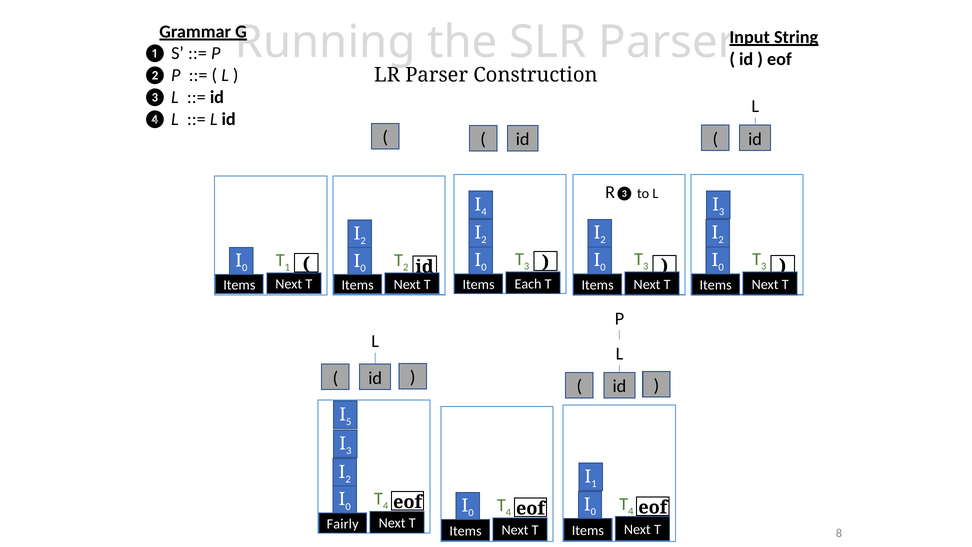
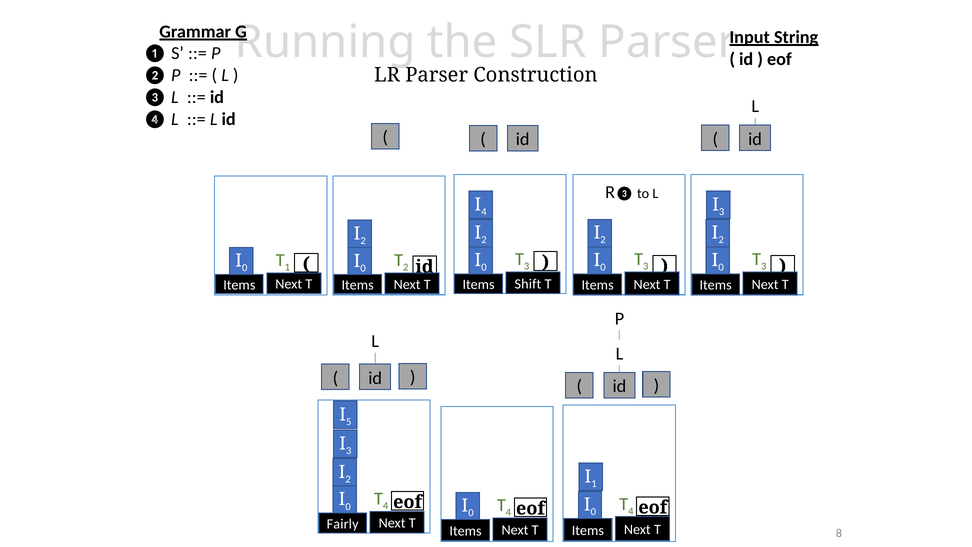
Each: Each -> Shift (528, 284)
